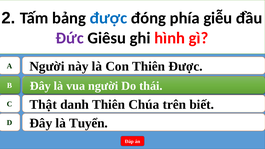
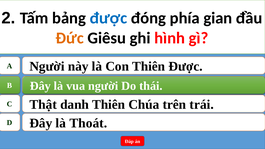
giễu: giễu -> gian (218, 18)
Đức colour: purple -> orange (70, 38)
biết: biết -> trái (202, 105)
Tuyển: Tuyển -> Thoát (88, 123)
